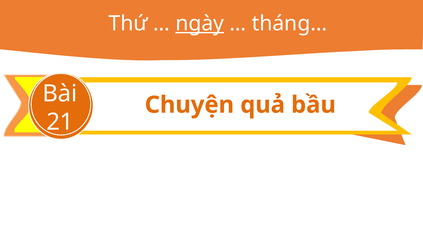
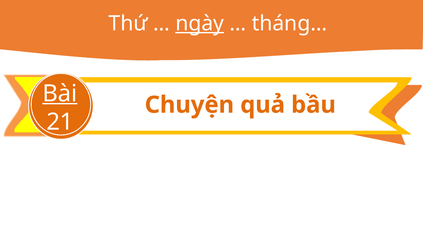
Bài underline: none -> present (60, 93)
